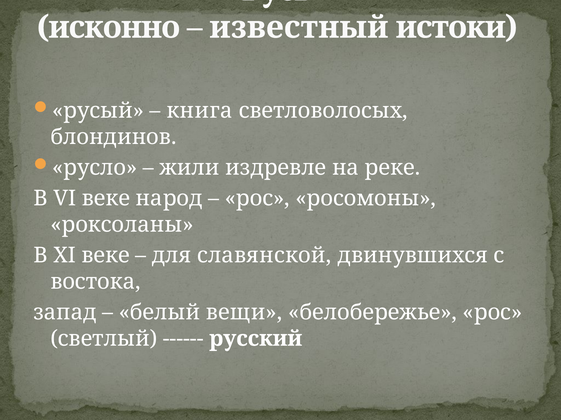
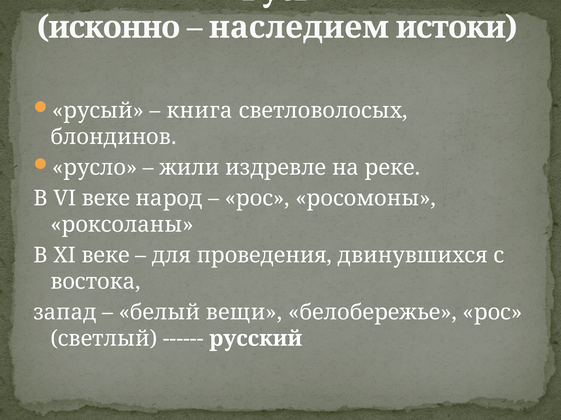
известный: известный -> наследием (299, 27)
славянской: славянской -> проведения (264, 256)
